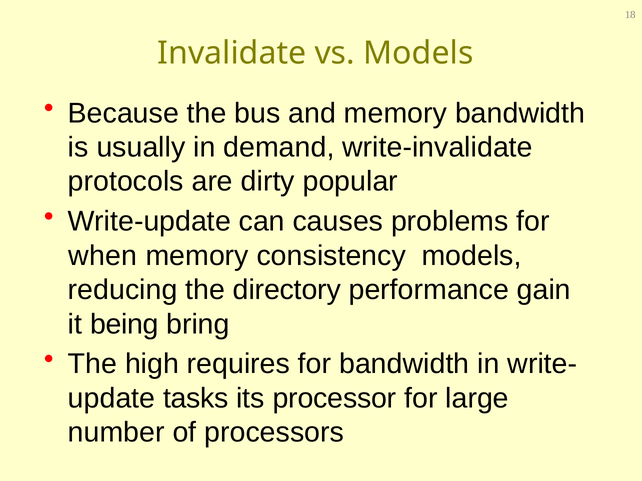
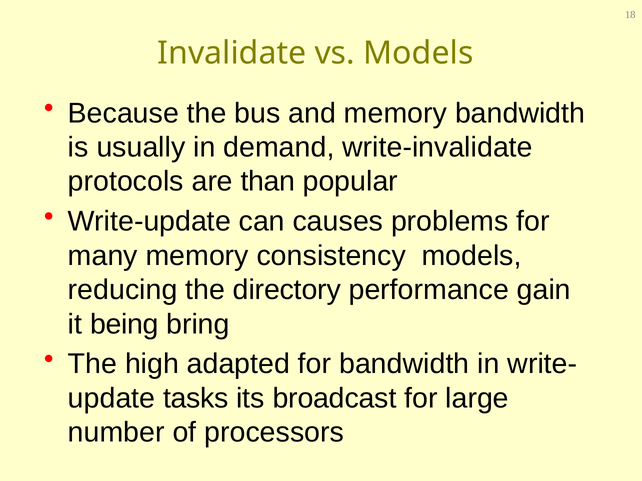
dirty: dirty -> than (268, 182)
when: when -> many (103, 256)
requires: requires -> adapted (238, 364)
processor: processor -> broadcast (335, 399)
